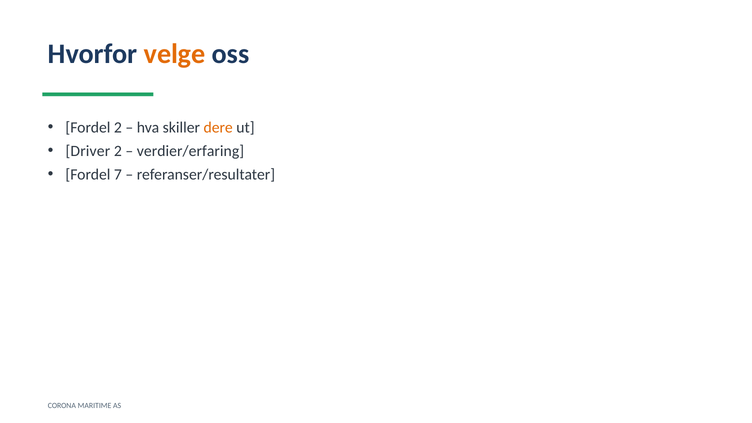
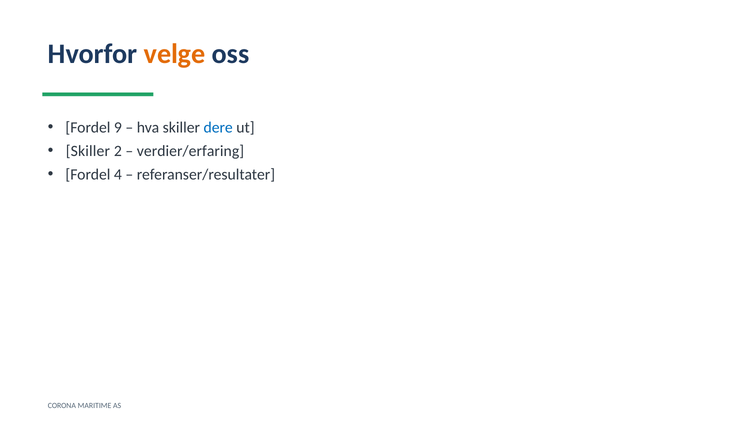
Fordel 2: 2 -> 9 (118, 127)
dere colour: orange -> blue (218, 127)
Driver: Driver -> Skiller (88, 151)
7: 7 -> 4 (118, 174)
